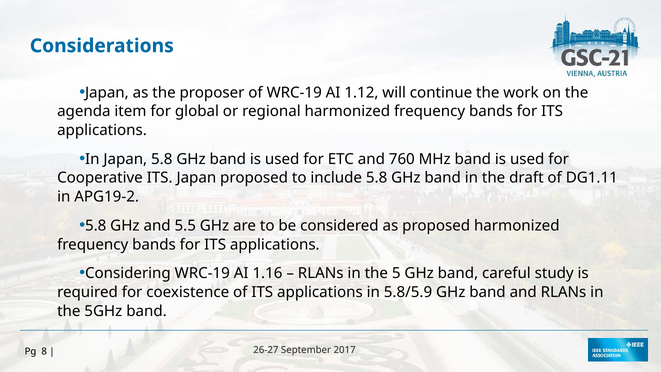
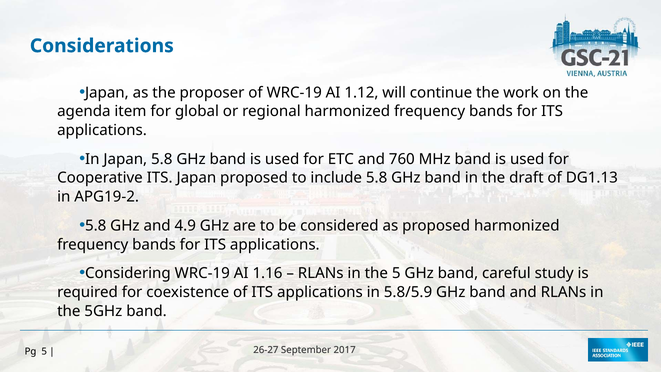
DG1.11: DG1.11 -> DG1.13 (592, 178)
5.5: 5.5 -> 4.9 (185, 226)
Pg 8: 8 -> 5 (44, 351)
